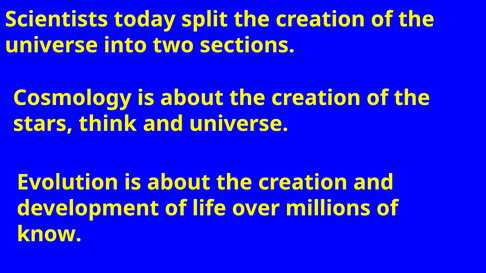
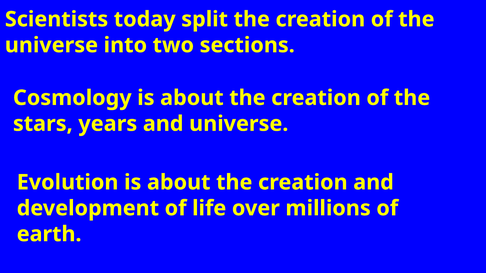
think: think -> years (108, 124)
know: know -> earth (49, 234)
